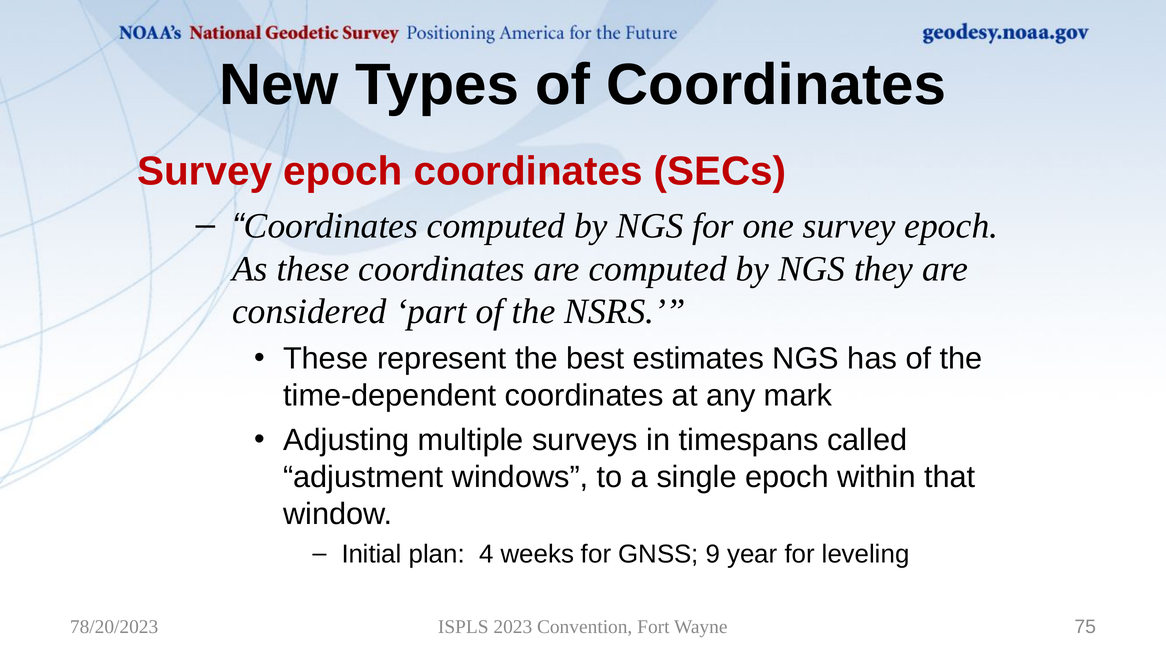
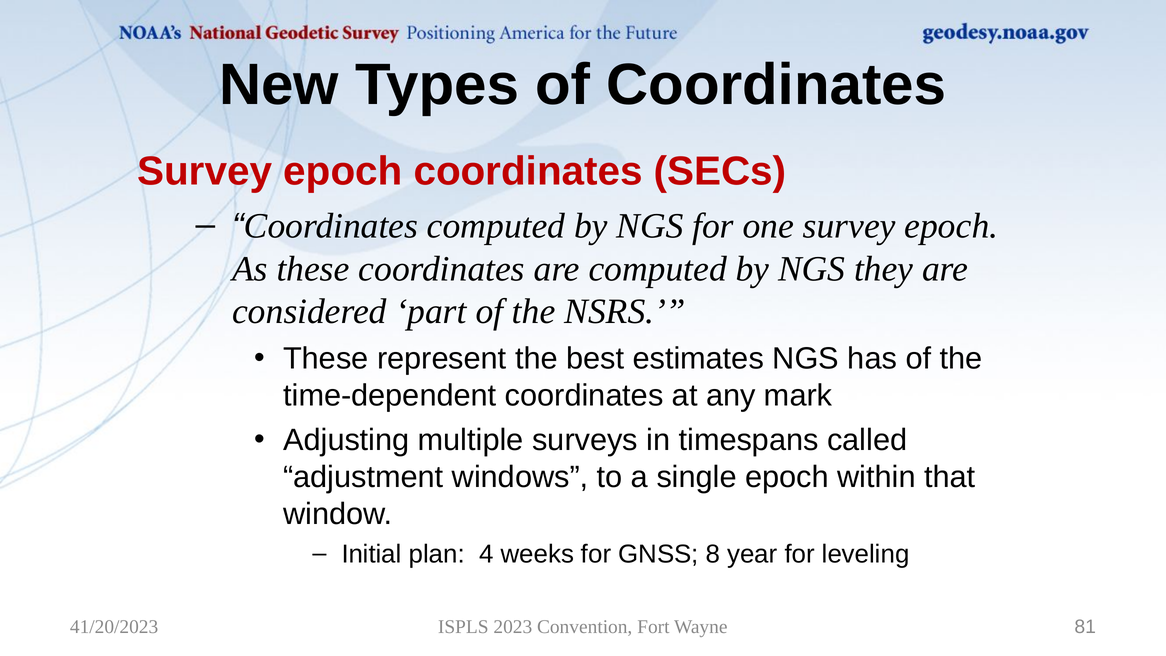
9: 9 -> 8 (713, 554)
78/20/2023: 78/20/2023 -> 41/20/2023 (114, 627)
75: 75 -> 81 (1085, 627)
